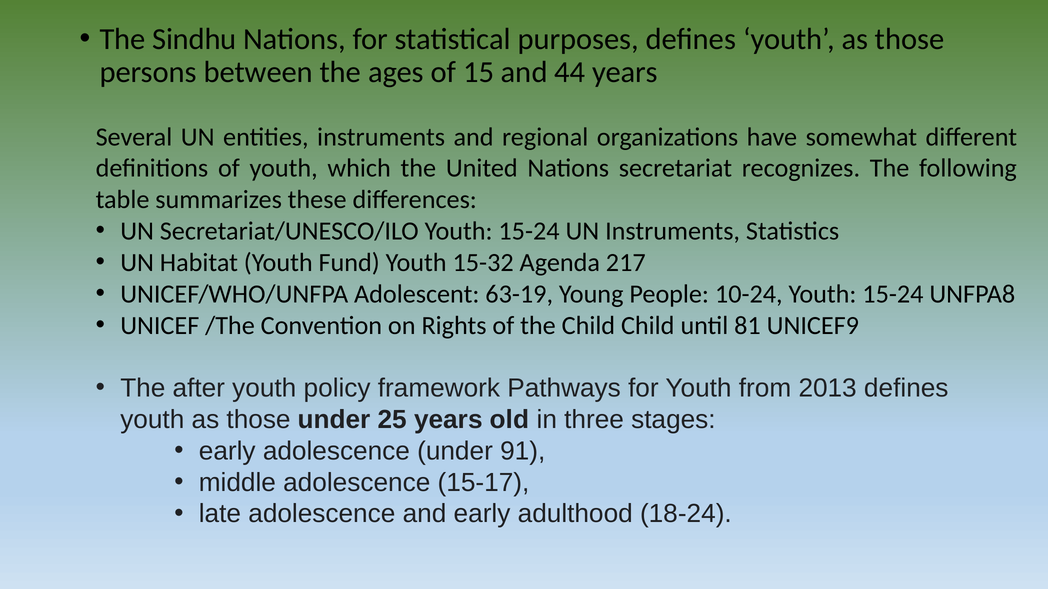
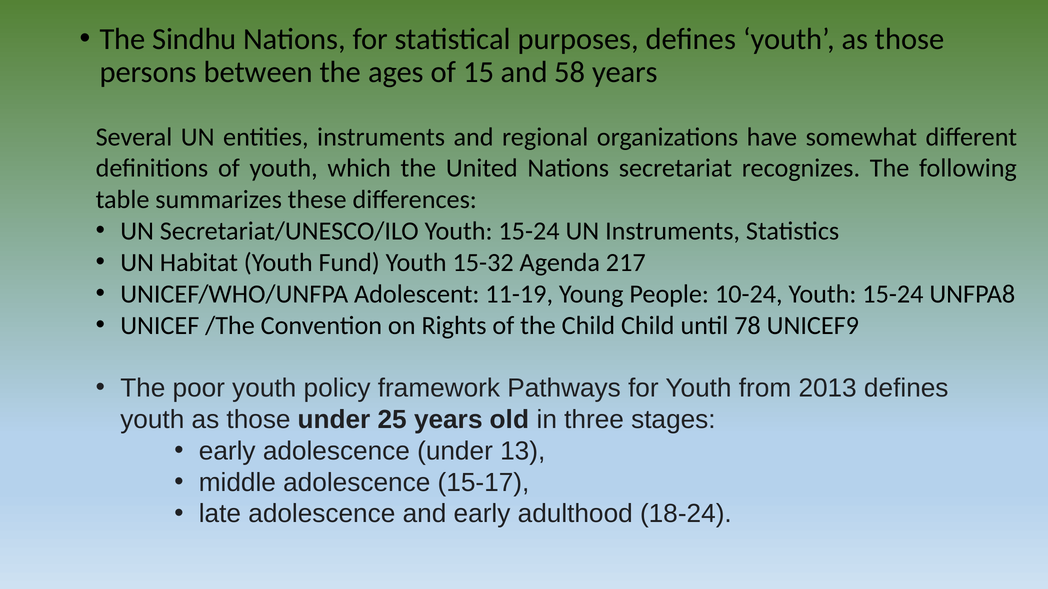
44: 44 -> 58 (570, 72)
63-19: 63-19 -> 11-19 (519, 294)
81: 81 -> 78 (747, 326)
after: after -> poor (199, 389)
91: 91 -> 13 (523, 451)
